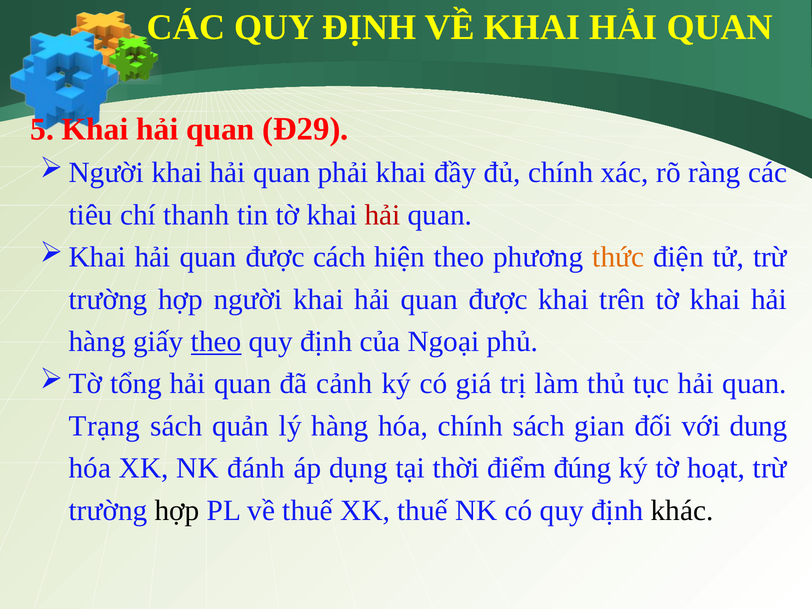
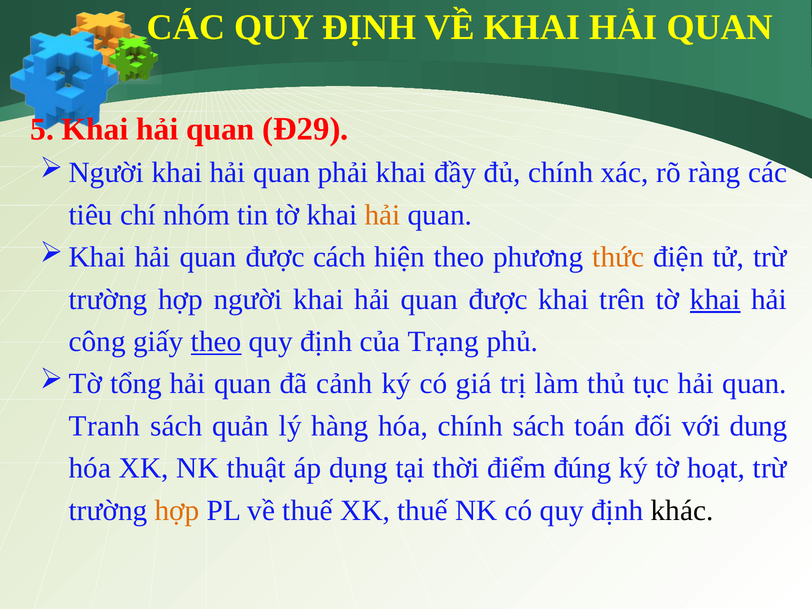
thanh: thanh -> nhóm (197, 215)
hải colour: red -> orange (382, 215)
khai underline: none -> present (715, 299)
hàng: hàng -> công (97, 342)
Ngoại: Ngoại -> Trạng (443, 342)
Trạng: Trạng -> Tranh (104, 426)
gian: gian -> toán (600, 426)
đánh: đánh -> thuật (256, 468)
hợp colour: black -> orange (177, 510)
